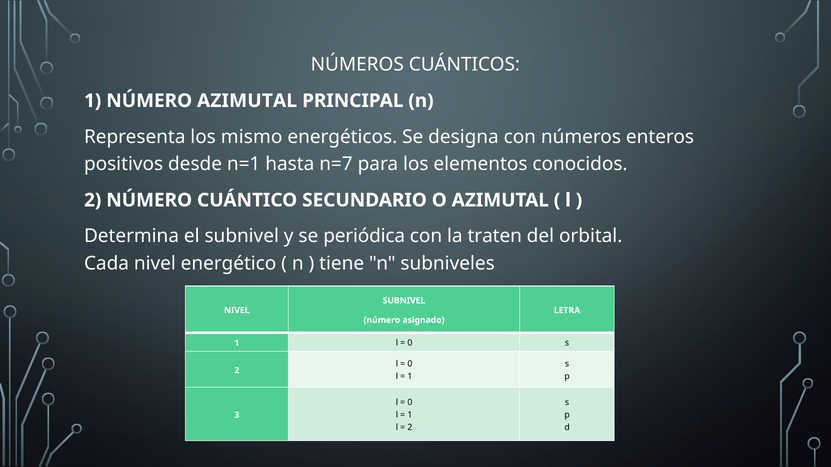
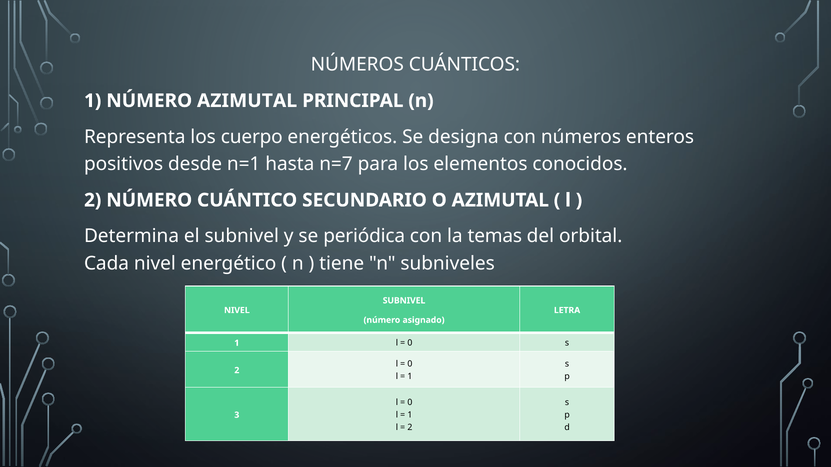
mismo: mismo -> cuerpo (252, 137)
traten: traten -> temas (495, 236)
